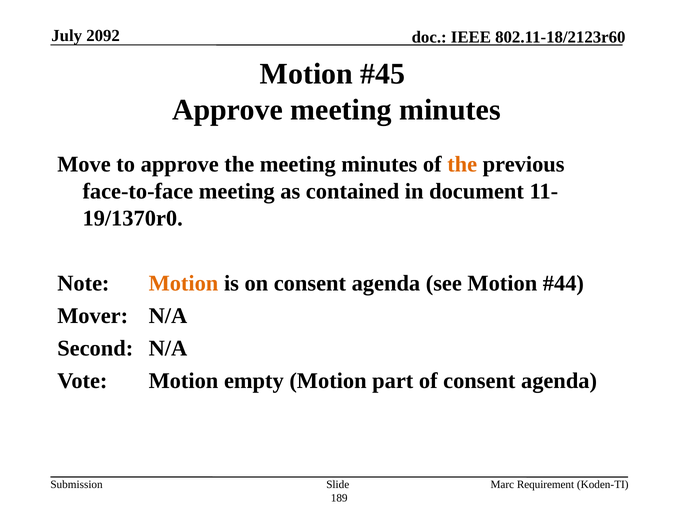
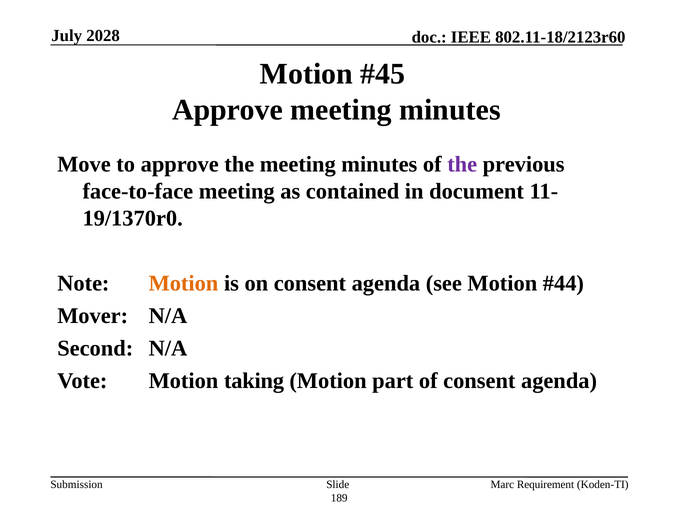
2092: 2092 -> 2028 (103, 36)
the colour: orange -> purple (462, 164)
empty: empty -> taking (254, 381)
